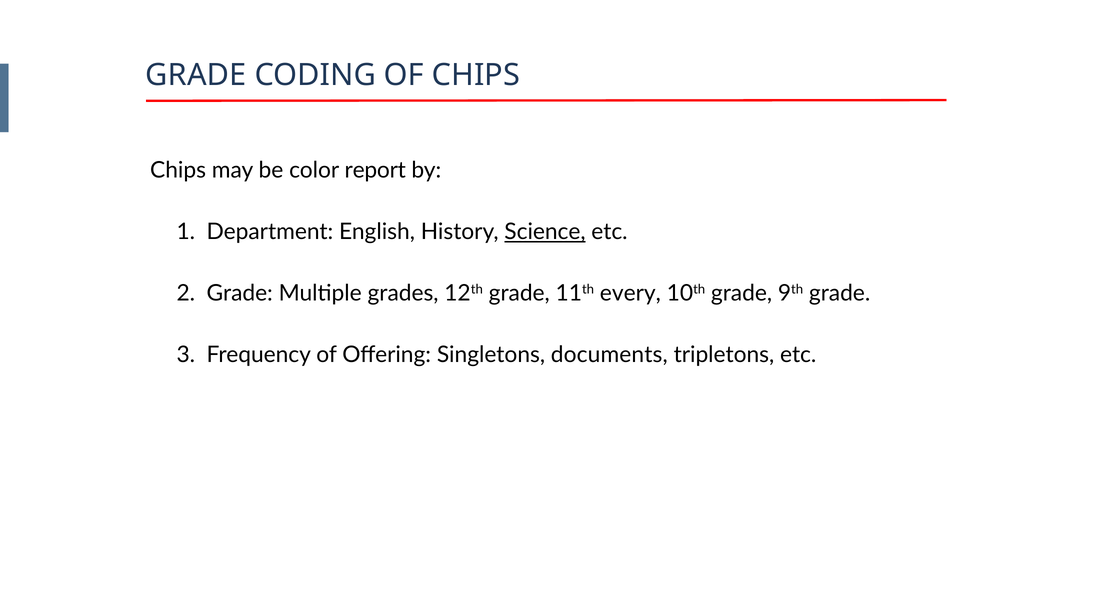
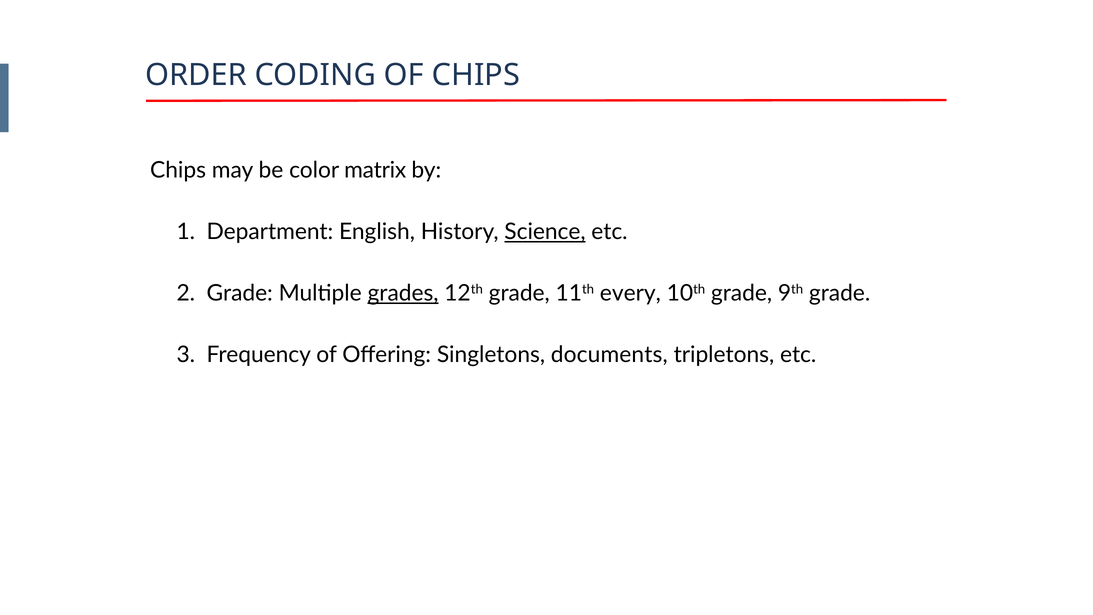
GRADE: GRADE -> ORDER (196, 75)
report: report -> matrix (375, 170)
grades underline: none -> present (403, 293)
